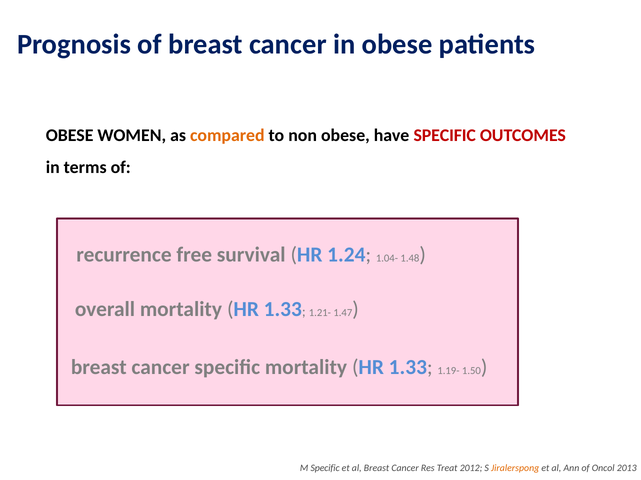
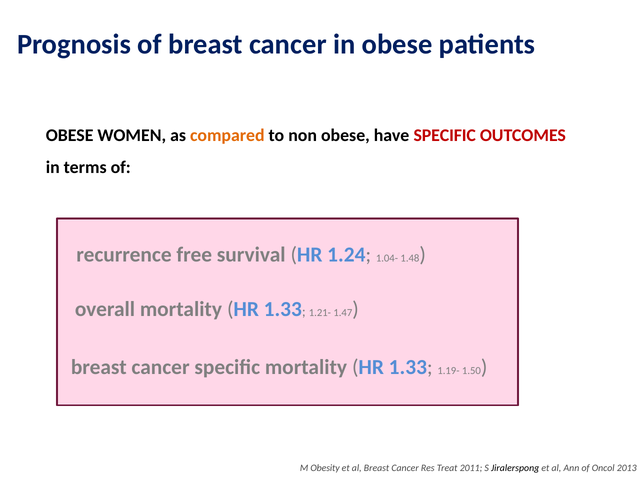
M Specific: Specific -> Obesity (325, 469)
2012: 2012 -> 2011 (471, 469)
Jiralerspong colour: orange -> black (515, 469)
